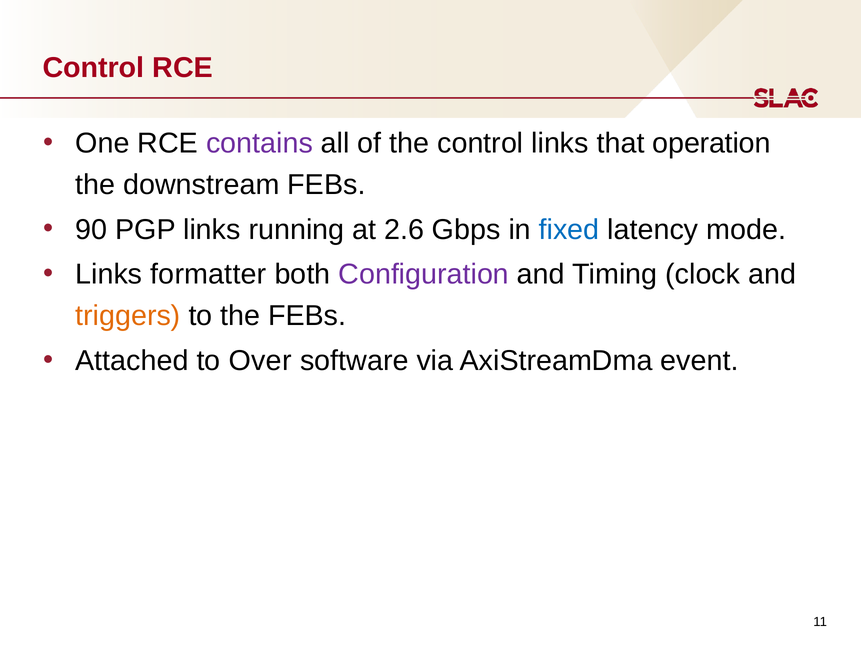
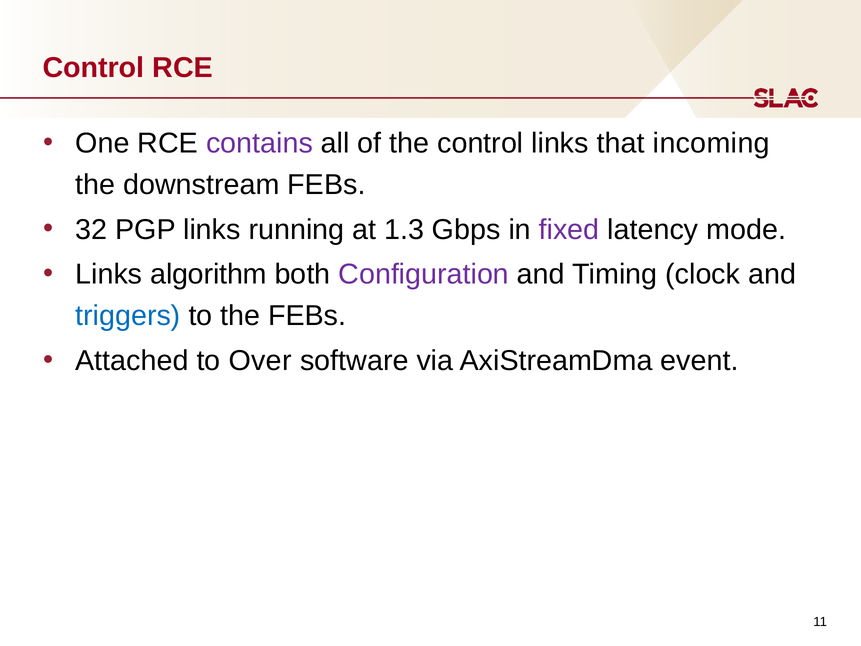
operation: operation -> incoming (711, 143)
90: 90 -> 32 (91, 229)
2.6: 2.6 -> 1.3 (404, 229)
fixed colour: blue -> purple (569, 229)
formatter: formatter -> algorithm (209, 274)
triggers colour: orange -> blue (128, 316)
